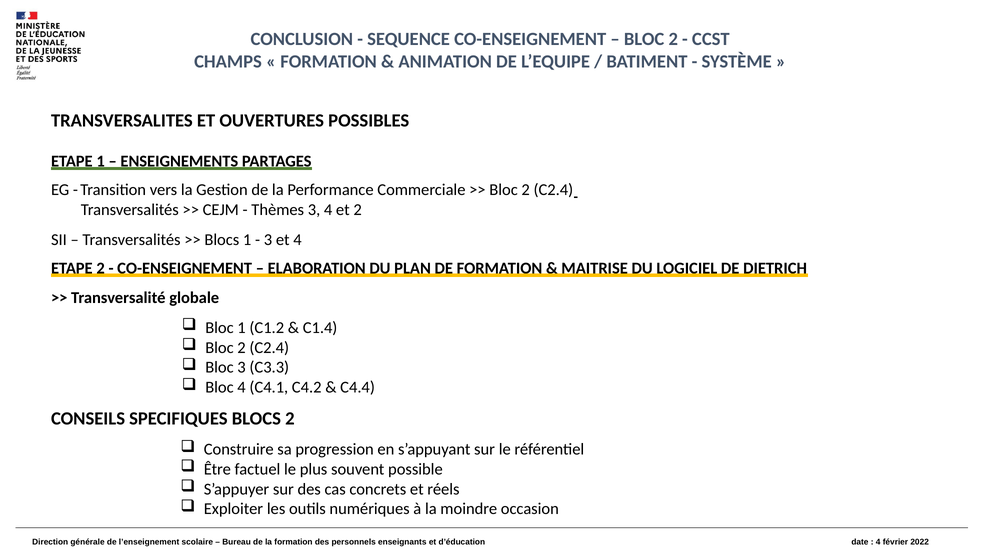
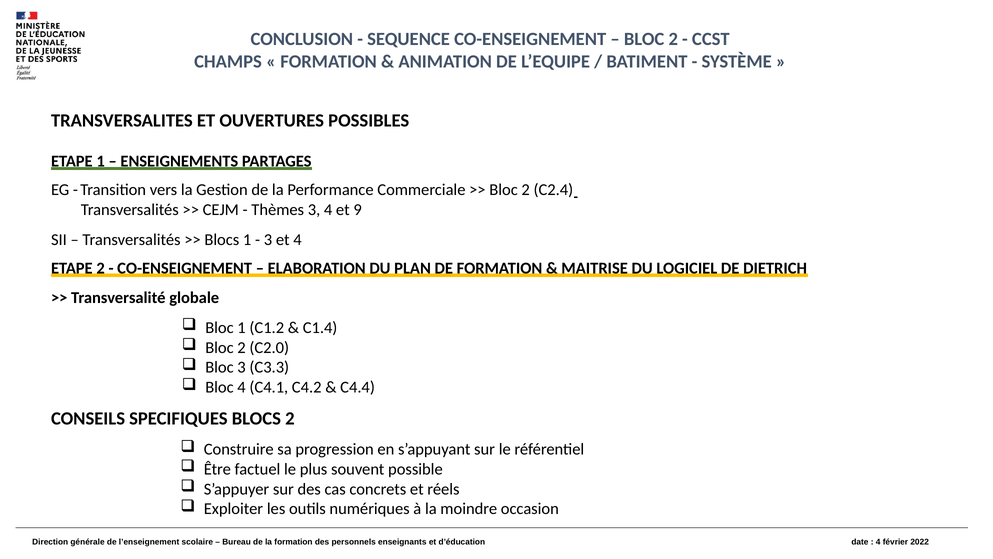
et 2: 2 -> 9 (358, 210)
C2.4: C2.4 -> C2.0 (269, 347)
